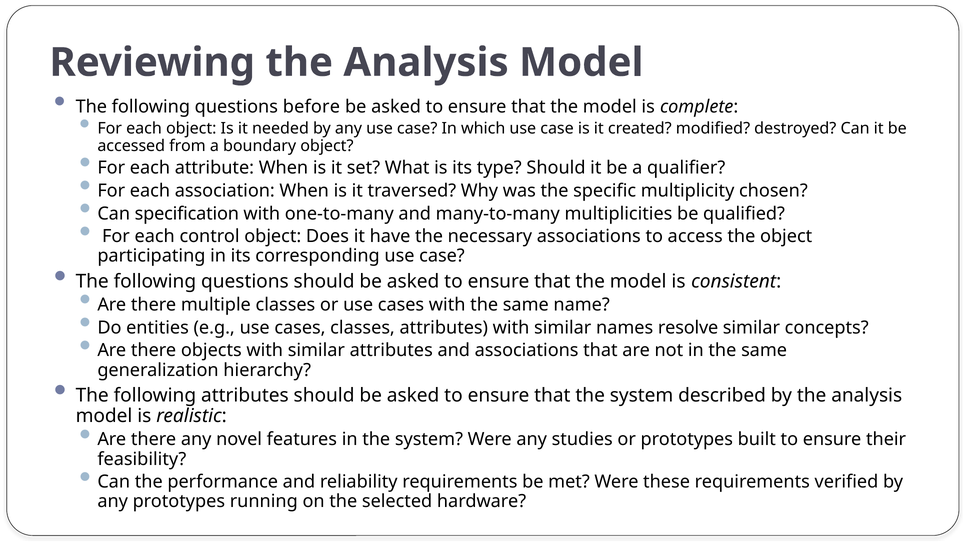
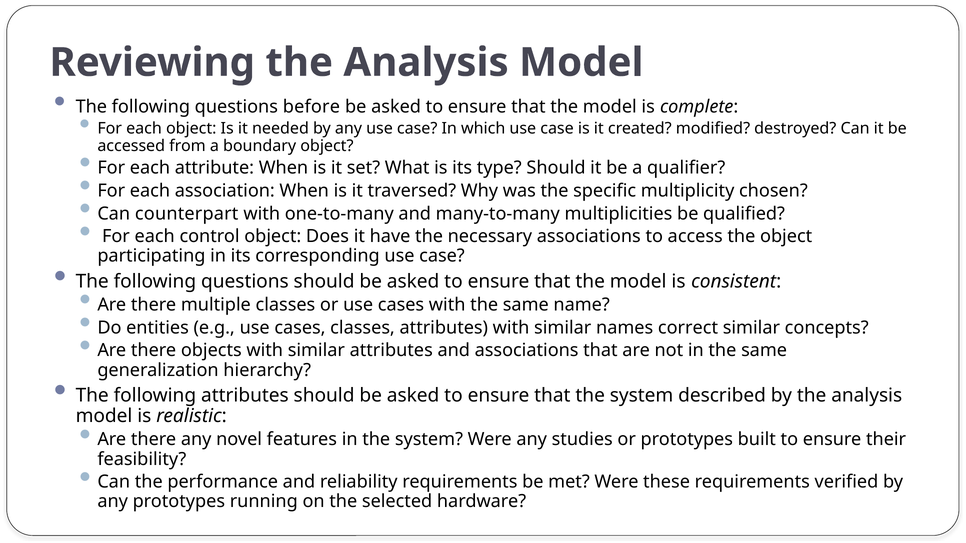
specification: specification -> counterpart (187, 214)
resolve: resolve -> correct (688, 328)
